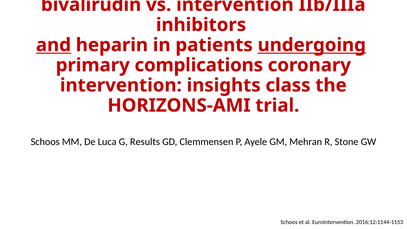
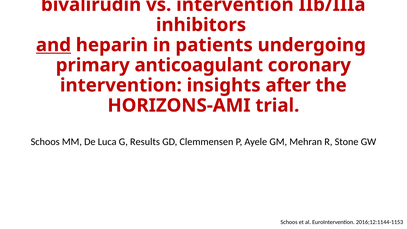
undergoing underline: present -> none (312, 45)
complications: complications -> anticoagulant (199, 65)
class: class -> after (288, 85)
